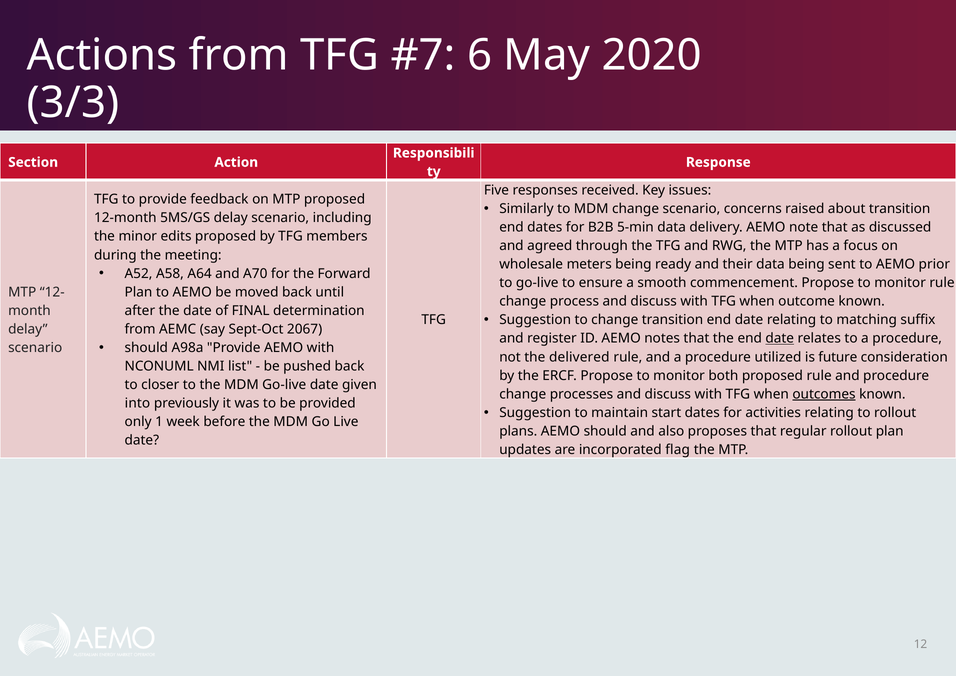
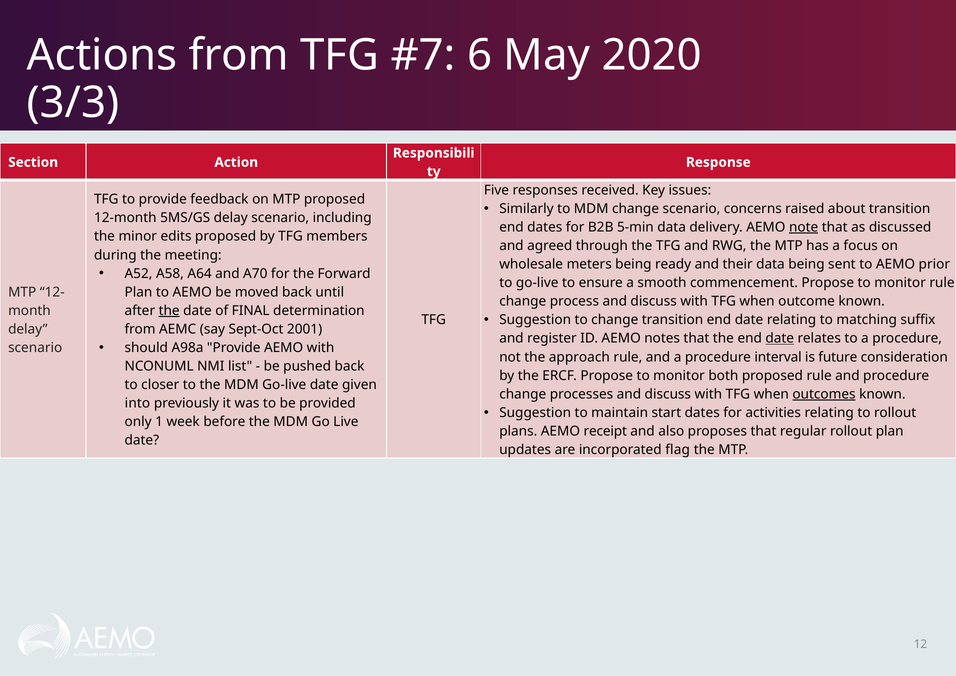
note underline: none -> present (804, 227)
the underline: none -> present (169, 311)
2067: 2067 -> 2001 (305, 329)
delivered: delivered -> approach (579, 357)
utilized: utilized -> interval (778, 357)
AEMO should: should -> receipt (605, 431)
